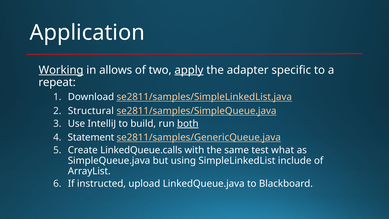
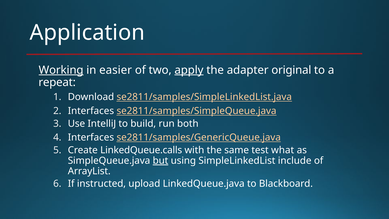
allows: allows -> easier (116, 70)
specific: specific -> original (291, 70)
Structural: Structural -> Interfaces (91, 111)
both underline: present -> none (188, 124)
Statement: Statement -> Interfaces (91, 137)
but underline: none -> present (160, 161)
